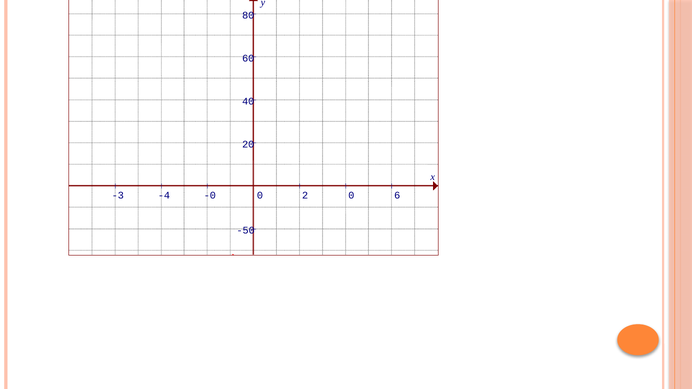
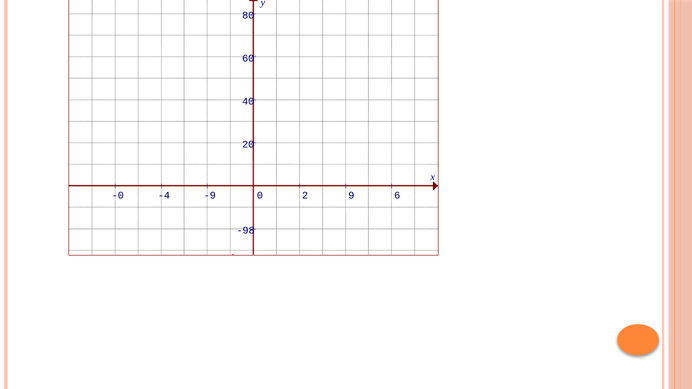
-3: -3 -> -0 (118, 195)
-0: -0 -> -9 (210, 195)
2 0: 0 -> 9 (351, 195)
-50: -50 -> -98 (246, 231)
